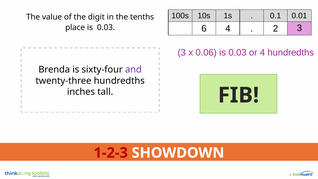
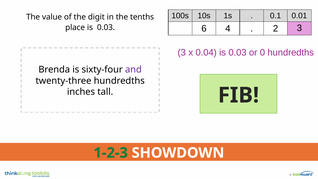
0.06: 0.06 -> 0.04 (206, 52)
or 4: 4 -> 0 (262, 52)
1-2-3 colour: red -> green (111, 153)
